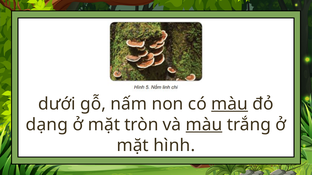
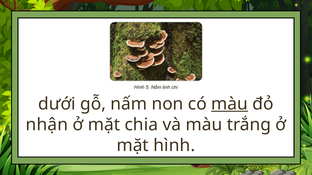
dạng: dạng -> nhận (47, 125)
tròn: tròn -> chia (141, 125)
màu underline: present -> none (204, 125)
